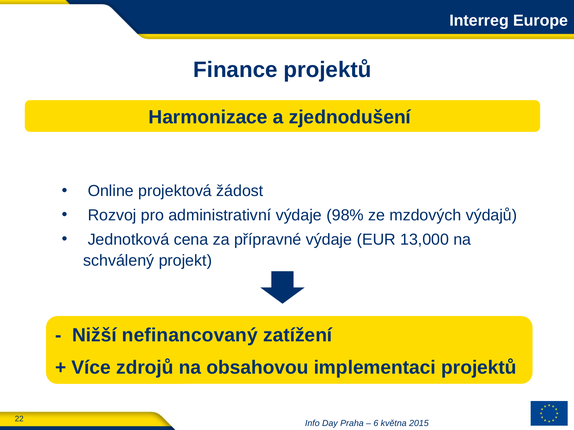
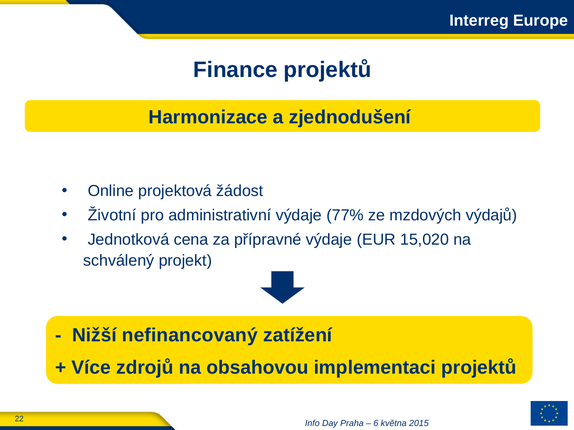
Rozvoj: Rozvoj -> Životní (112, 216)
98%: 98% -> 77% (345, 216)
13,000: 13,000 -> 15,020 (425, 240)
